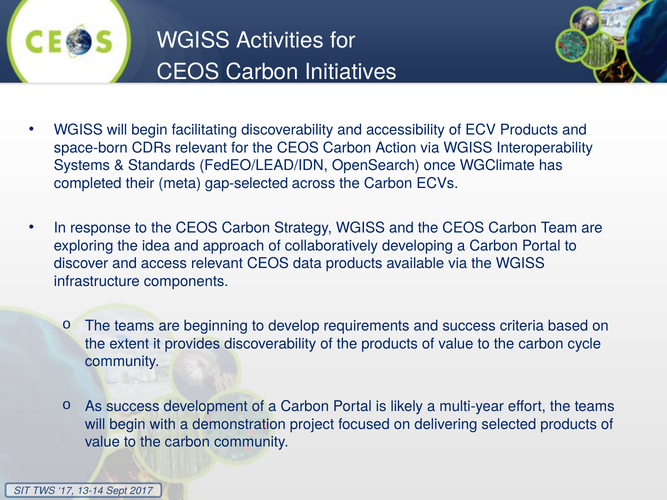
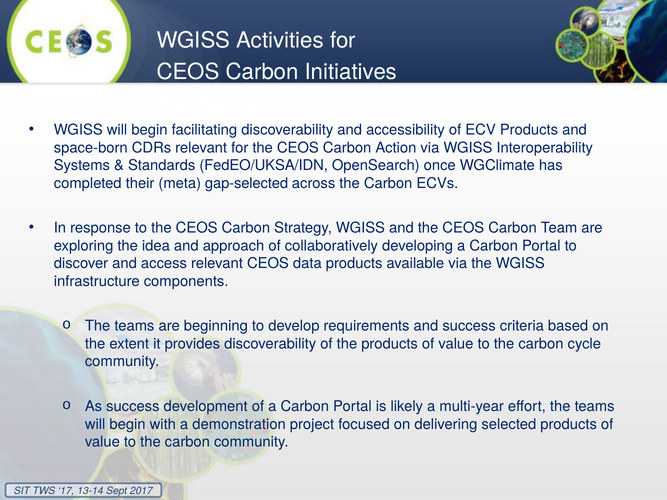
FedEO/LEAD/IDN: FedEO/LEAD/IDN -> FedEO/UKSA/IDN (264, 165)
